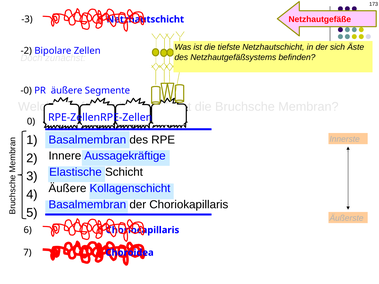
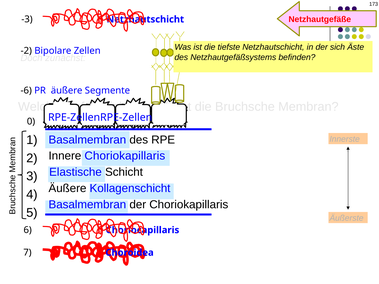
-0: -0 -> -6 (26, 90)
Innere Aussagekräftige: Aussagekräftige -> Choriokapillaris (125, 156)
